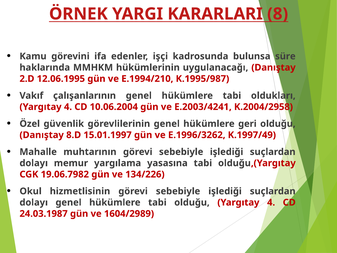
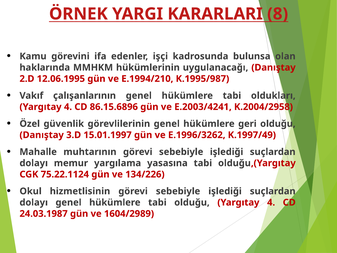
süre: süre -> olan (285, 56)
10.06.2004: 10.06.2004 -> 86.15.6896 (114, 107)
8.D: 8.D -> 3.D (74, 135)
19.06.7982: 19.06.7982 -> 75.22.1124 (65, 174)
